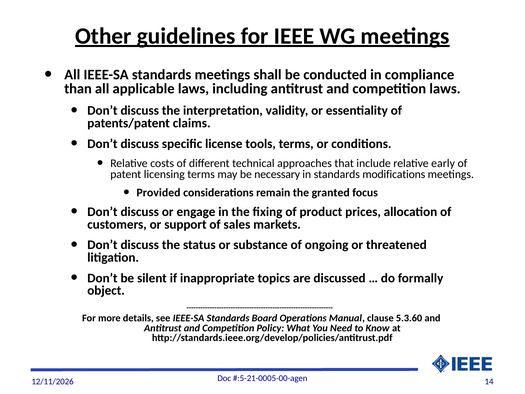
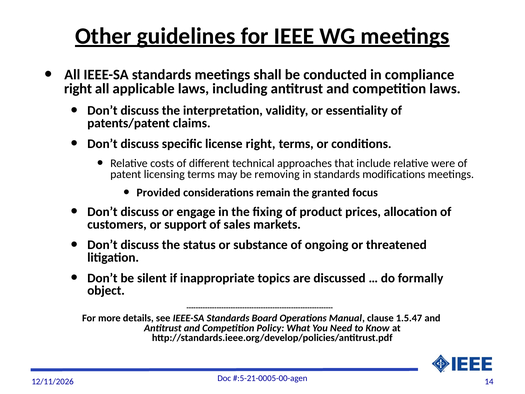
than: than -> right (78, 89)
license tools: tools -> right (261, 144)
early: early -> were (443, 163)
necessary: necessary -> removing (277, 174)
5.3.60: 5.3.60 -> 1.5.47 (409, 318)
